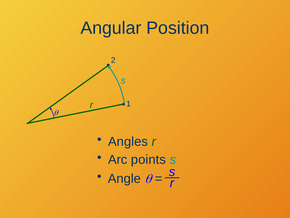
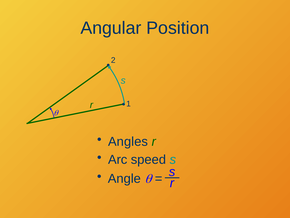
points: points -> speed (148, 159)
